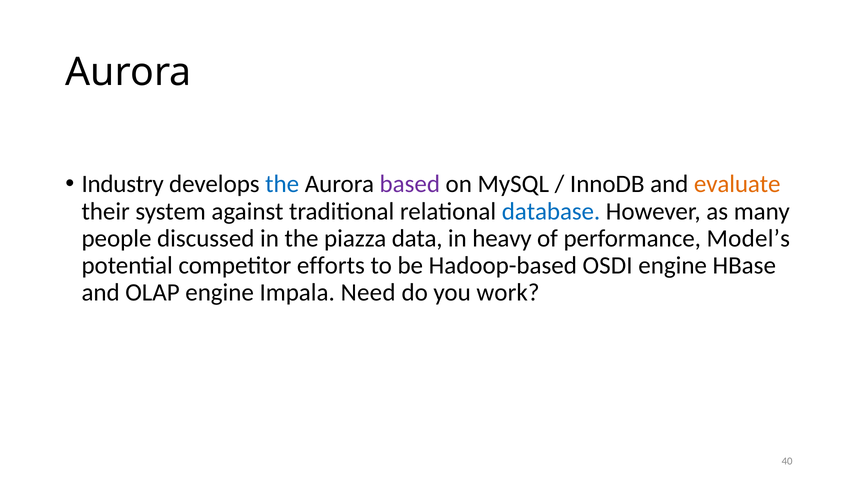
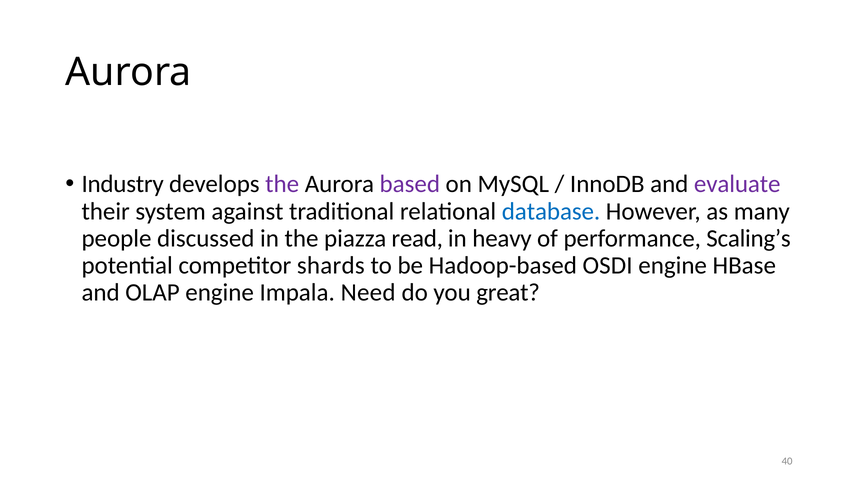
the colour: blue -> purple (282, 184)
evaluate colour: orange -> purple (737, 184)
data: data -> read (417, 238)
Model’s: Model’s -> Scaling’s (749, 238)
efforts: efforts -> shards (331, 265)
work: work -> great (508, 292)
